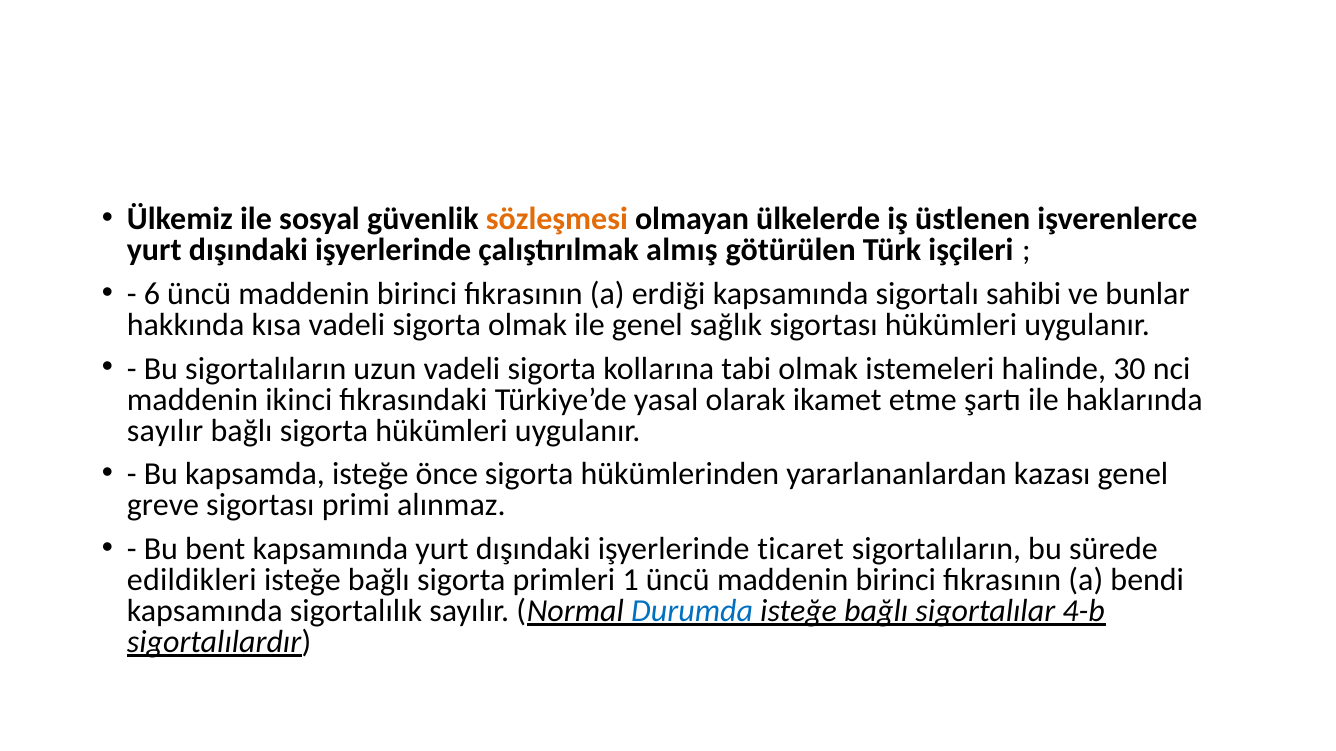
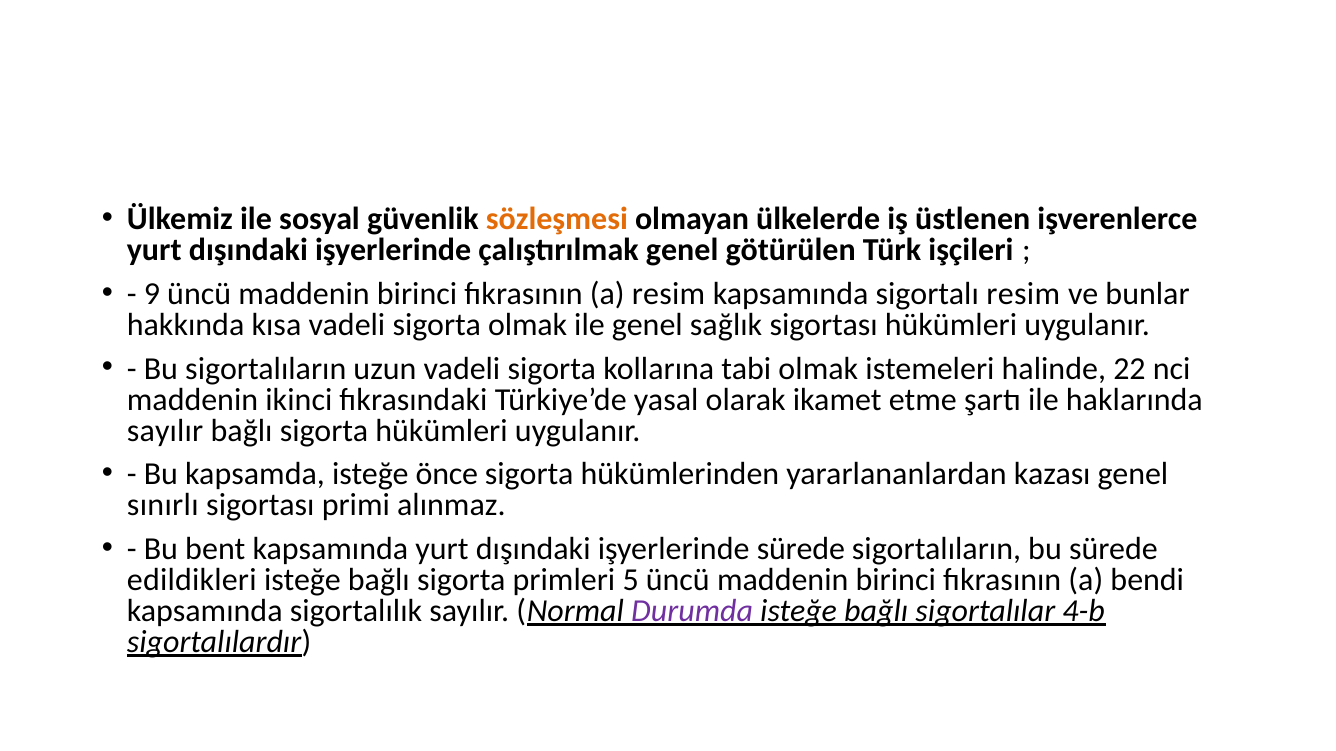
çalıştırılmak almış: almış -> genel (682, 250)
6: 6 -> 9 (152, 294)
a erdiği: erdiği -> resim (669, 294)
sigortalı sahibi: sahibi -> resim (1023, 294)
30: 30 -> 22 (1129, 369)
greve: greve -> sınırlı (163, 506)
işyerlerinde ticaret: ticaret -> sürede (801, 549)
1: 1 -> 5 (631, 580)
Durumda colour: blue -> purple (692, 611)
